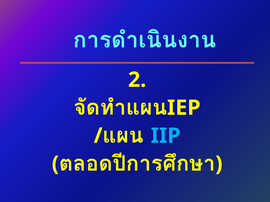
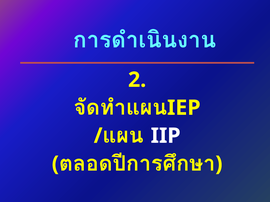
IIP colour: light blue -> white (166, 136)
